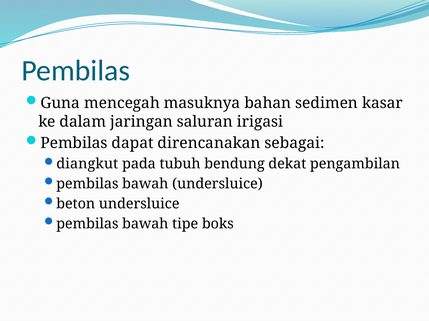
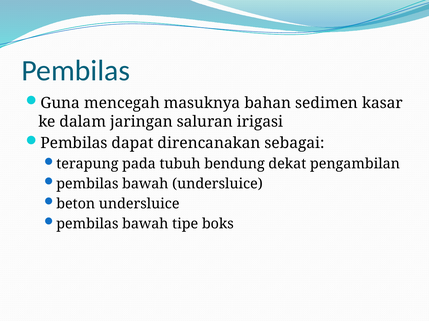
diangkut: diangkut -> terapung (87, 164)
